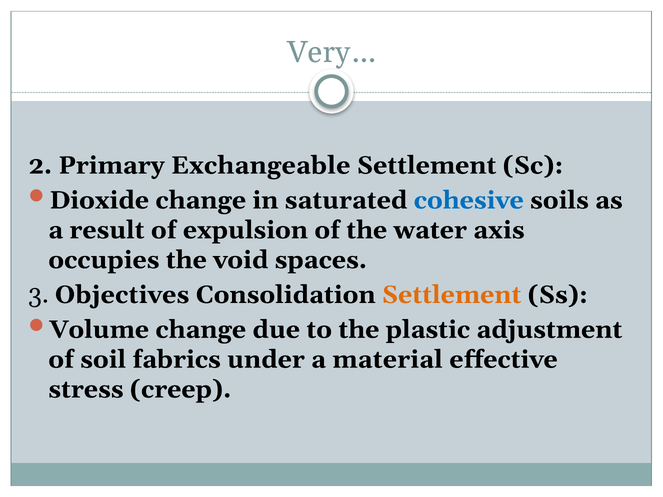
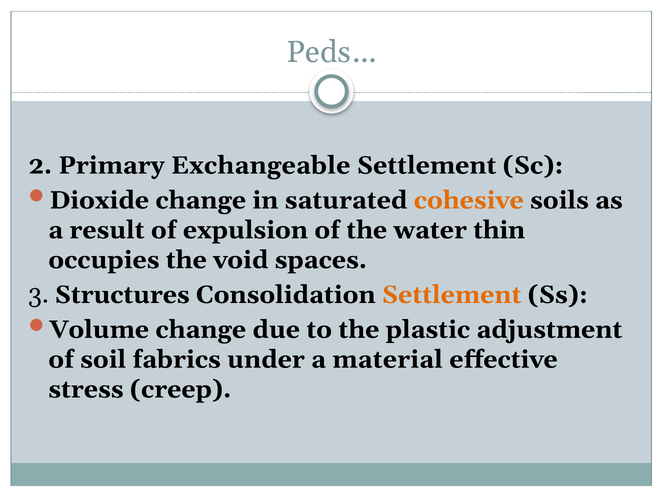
Very…: Very… -> Peds… (331, 52)
cohesive colour: blue -> orange (469, 200)
axis: axis -> thin (499, 230)
Objectives: Objectives -> Structures (122, 295)
